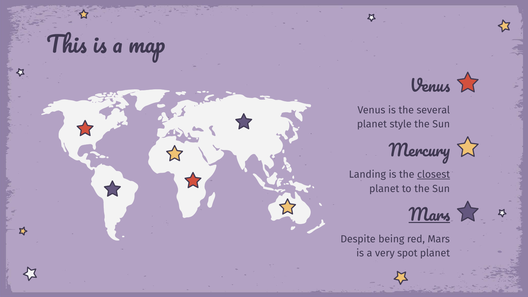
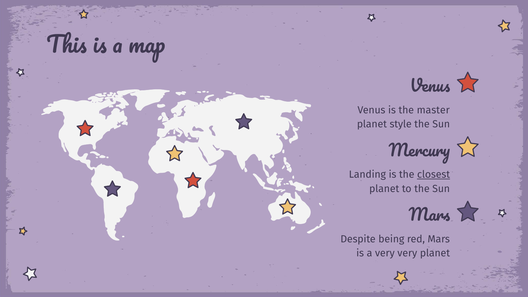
several: several -> master (433, 110)
Mars underline: present -> none (429, 216)
very spot: spot -> very (407, 253)
